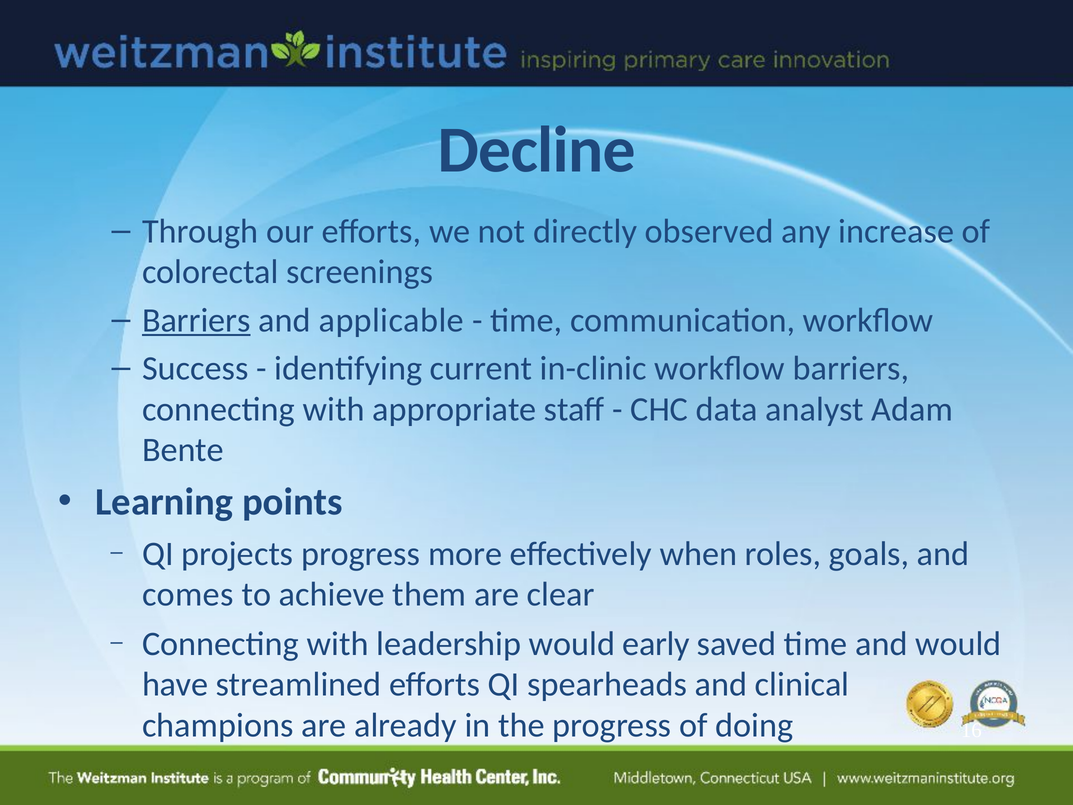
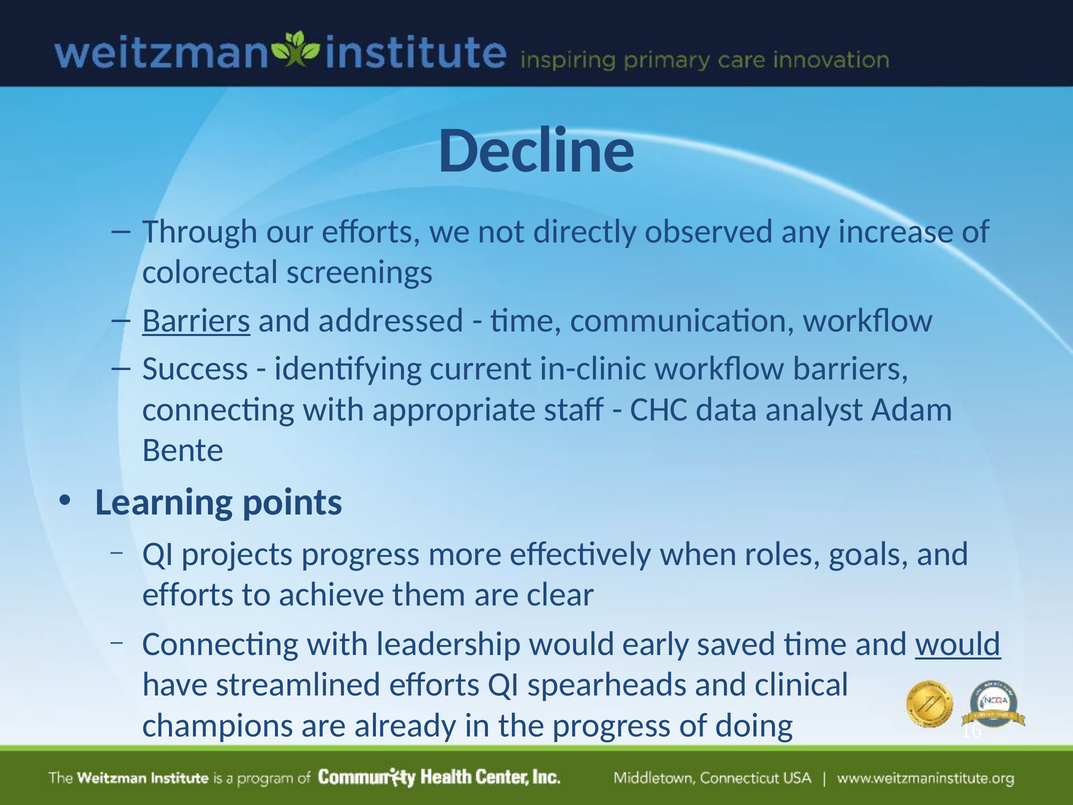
applicable: applicable -> addressed (391, 320)
comes: comes -> efforts (188, 594)
would underline: none -> present (958, 644)
